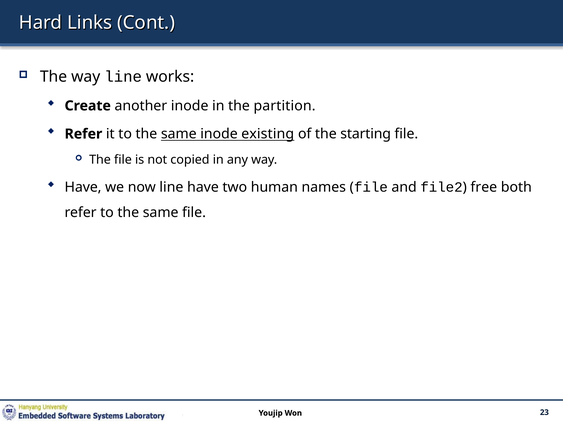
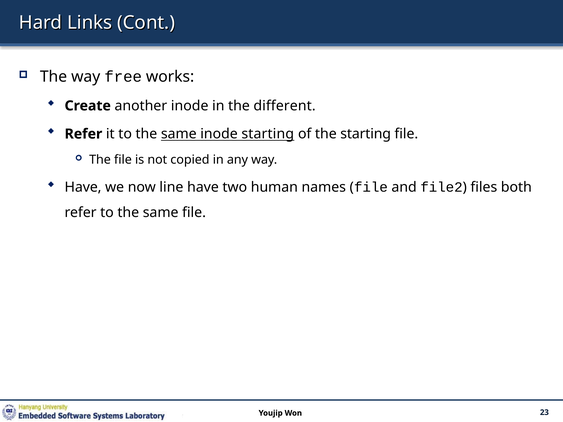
way line: line -> free (123, 77)
partition: partition -> different (285, 106)
inode existing: existing -> starting (268, 134)
free: free -> files (484, 187)
